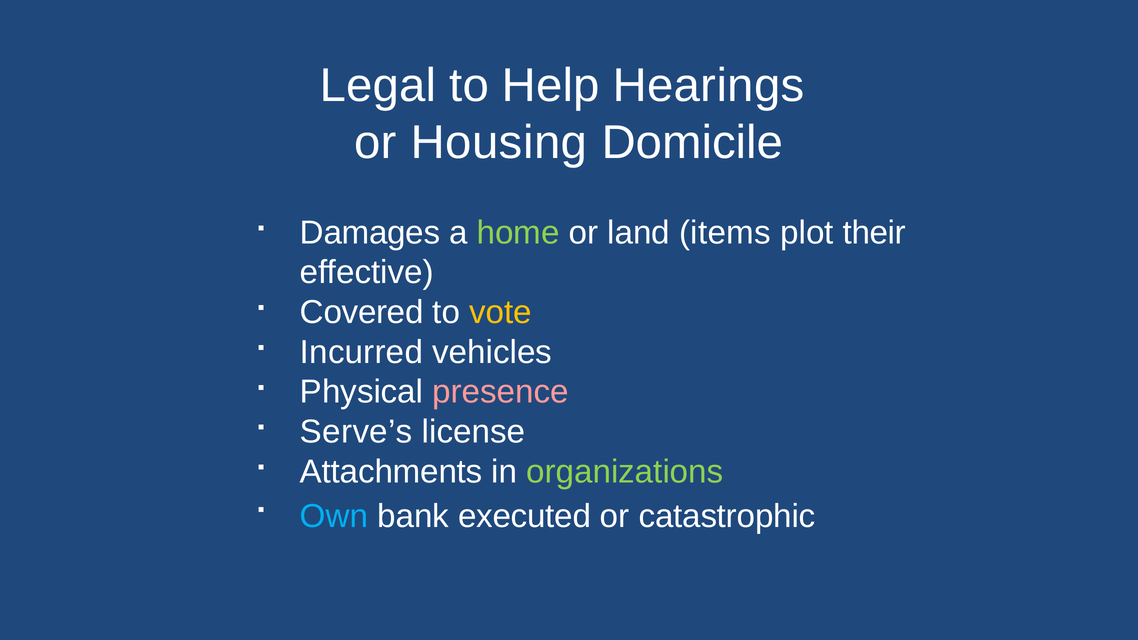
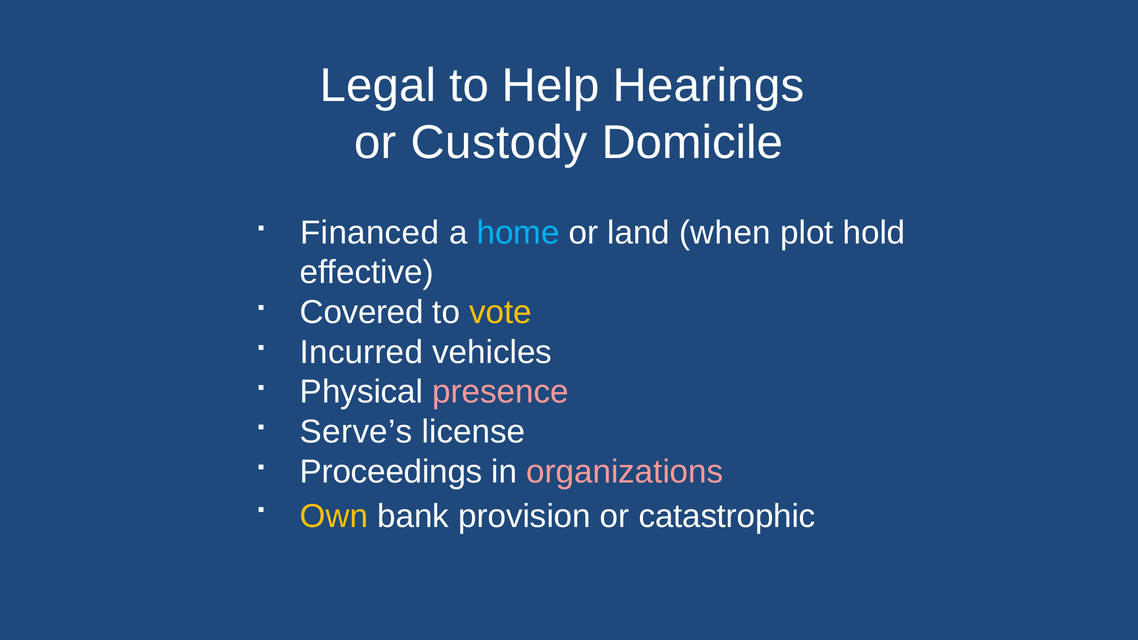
Housing: Housing -> Custody (499, 143)
Damages: Damages -> Financed (370, 233)
home colour: light green -> light blue (518, 233)
items: items -> when (725, 233)
their: their -> hold (874, 233)
Attachments: Attachments -> Proceedings (391, 472)
organizations colour: light green -> pink (625, 472)
Own colour: light blue -> yellow (334, 516)
executed: executed -> provision (524, 516)
